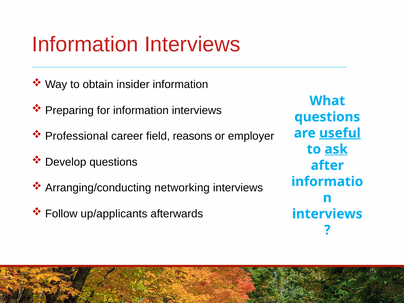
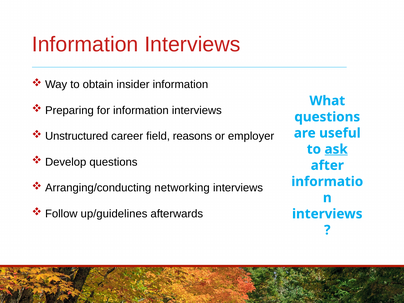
Professional: Professional -> Unstructured (77, 136)
useful underline: present -> none (340, 133)
up/applicants: up/applicants -> up/guidelines (114, 214)
